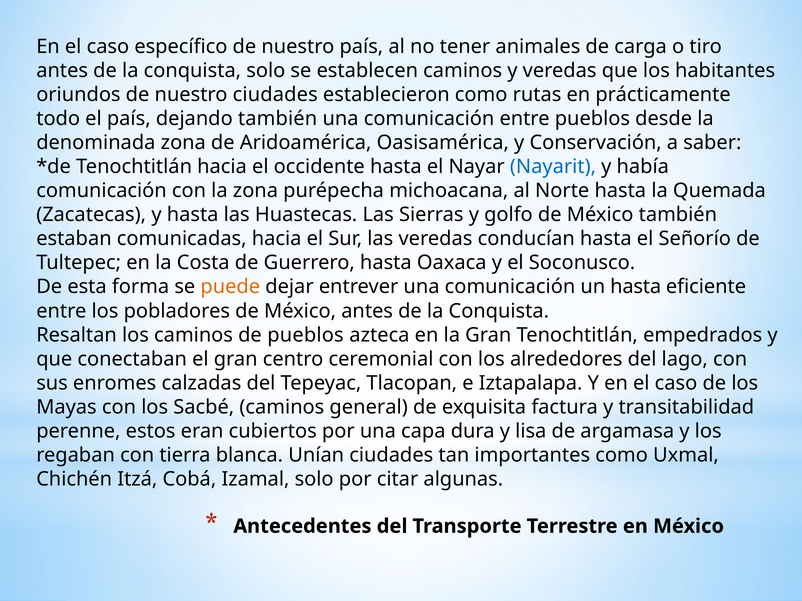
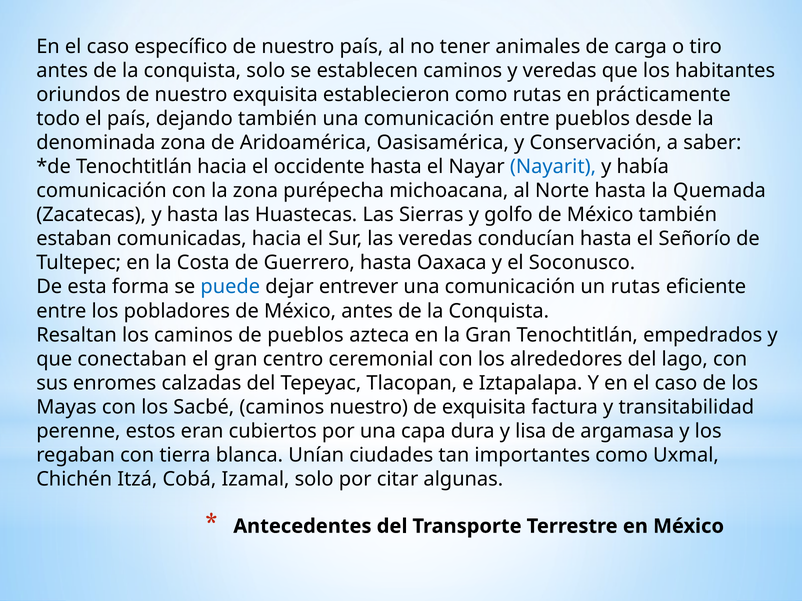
nuestro ciudades: ciudades -> exquisita (275, 95)
puede colour: orange -> blue (230, 287)
un hasta: hasta -> rutas (635, 287)
caminos general: general -> nuestro (369, 407)
